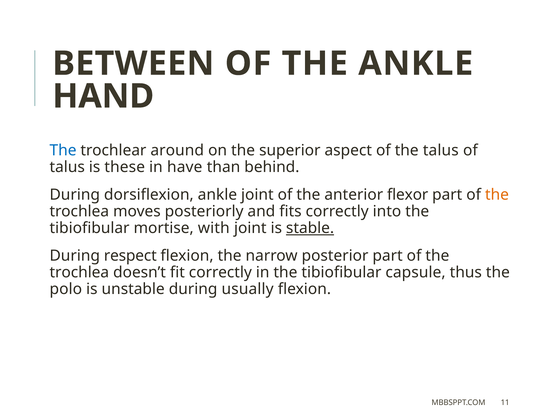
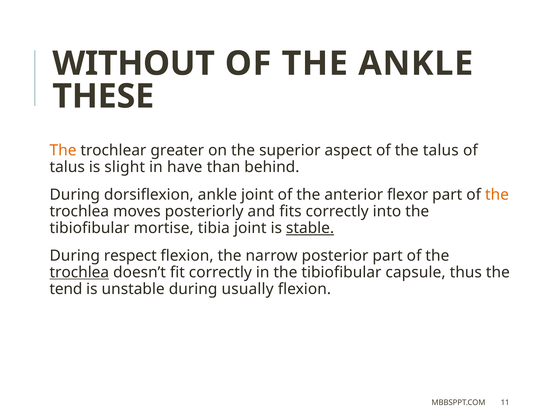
BETWEEN: BETWEEN -> WITHOUT (134, 64)
HAND: HAND -> THESE (103, 96)
The colour: blue -> orange (63, 150)
around: around -> greater (177, 150)
these: these -> slight (125, 167)
with: with -> tibia (214, 228)
trochlea underline: none -> present (79, 272)
polo: polo -> tend (66, 289)
